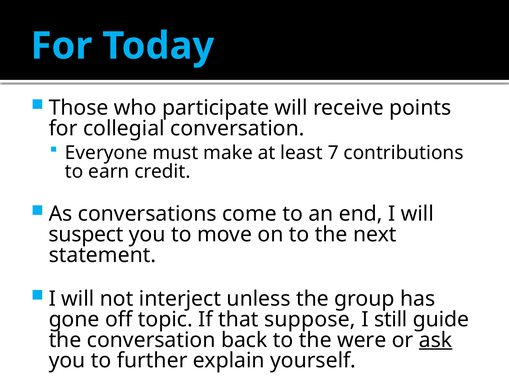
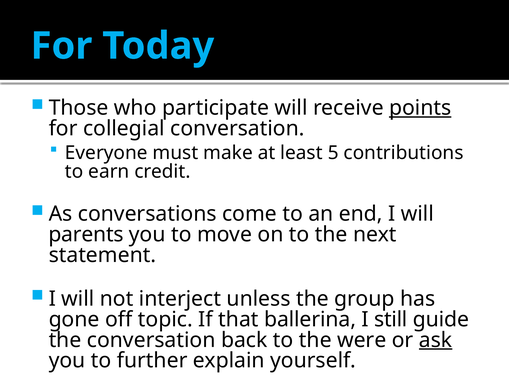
points underline: none -> present (420, 108)
7: 7 -> 5 (333, 153)
suspect: suspect -> parents (86, 234)
suppose: suppose -> ballerina (310, 319)
